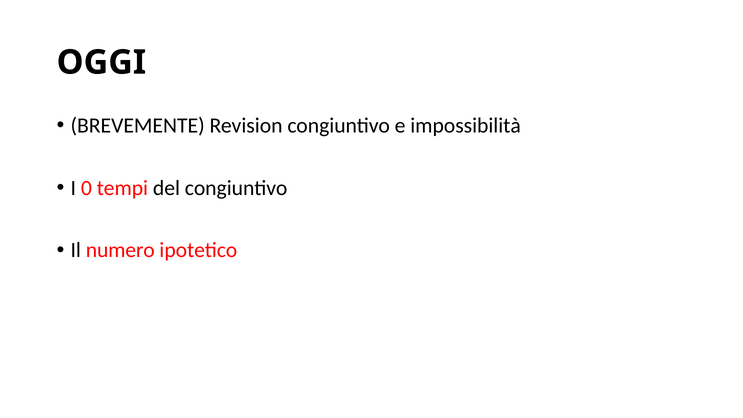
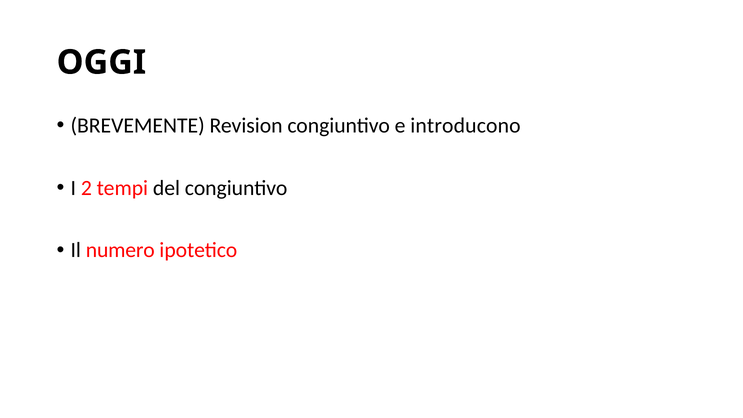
impossibilità: impossibilità -> introducono (465, 126)
0: 0 -> 2 (86, 188)
